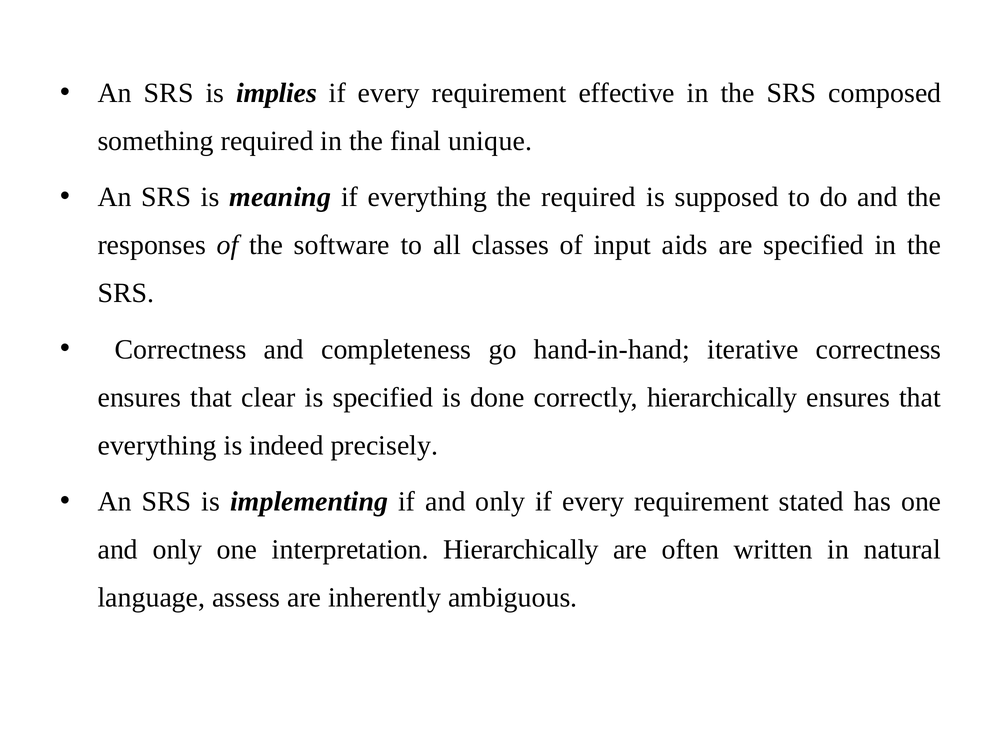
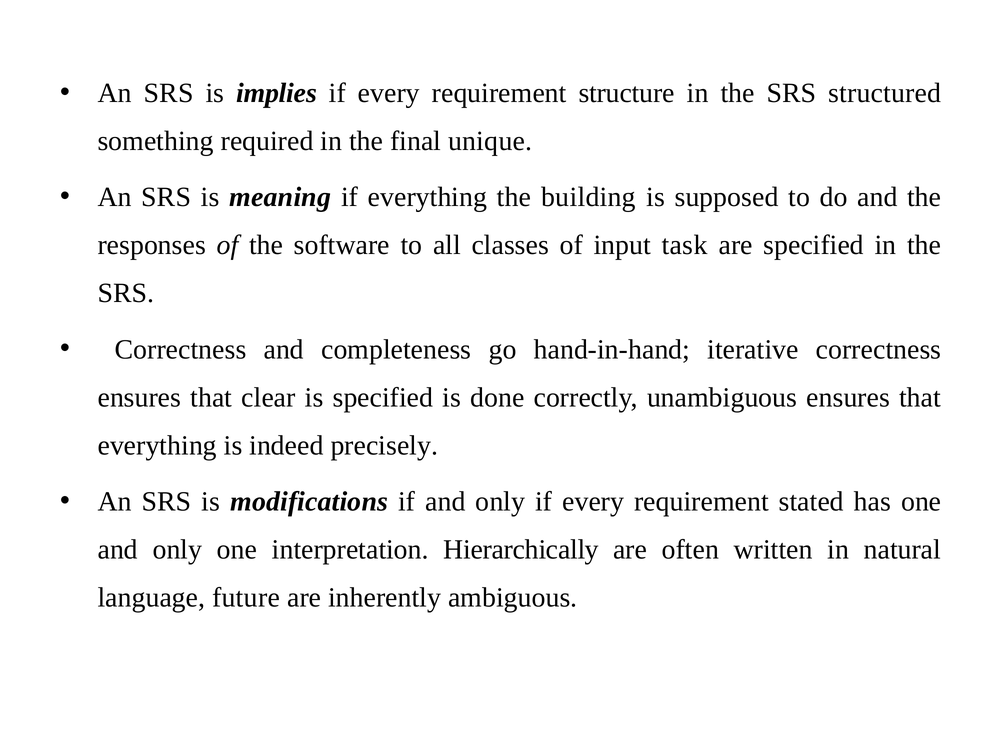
effective: effective -> structure (627, 93)
composed: composed -> structured (885, 93)
the required: required -> building (589, 197)
aids: aids -> task (685, 245)
correctly hierarchically: hierarchically -> unambiguous (722, 398)
implementing: implementing -> modifications (309, 502)
assess: assess -> future (246, 598)
